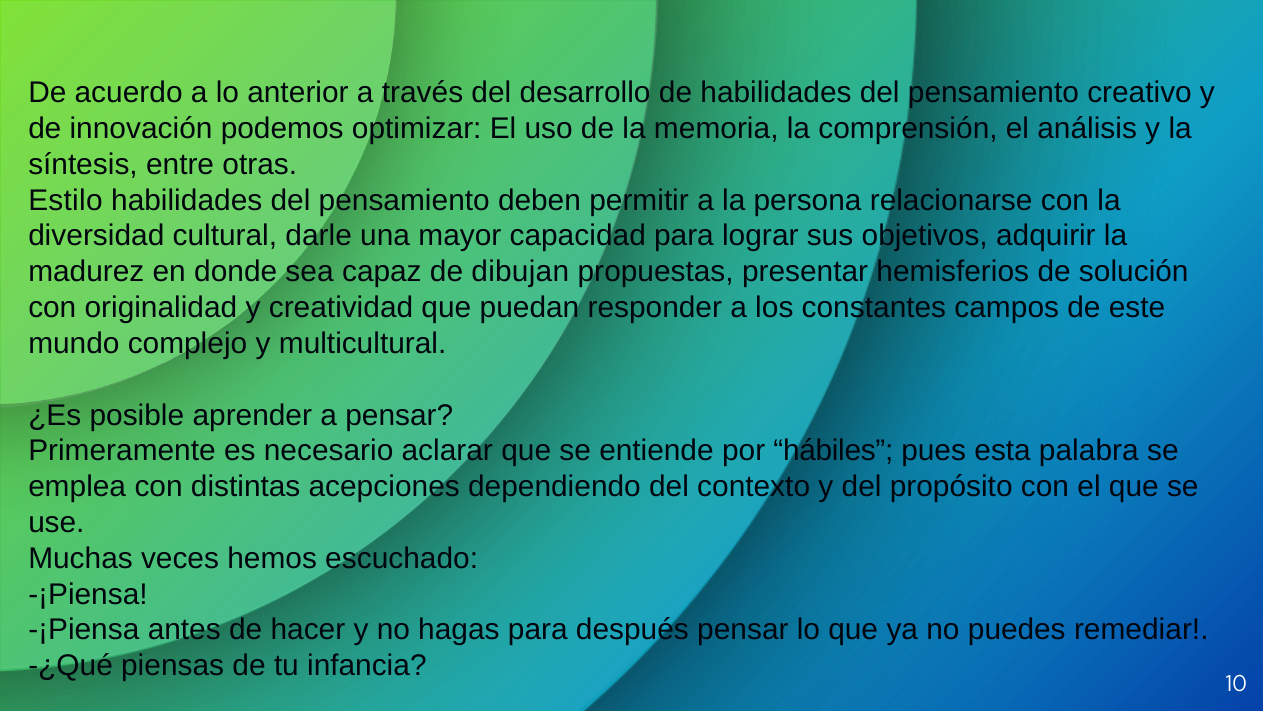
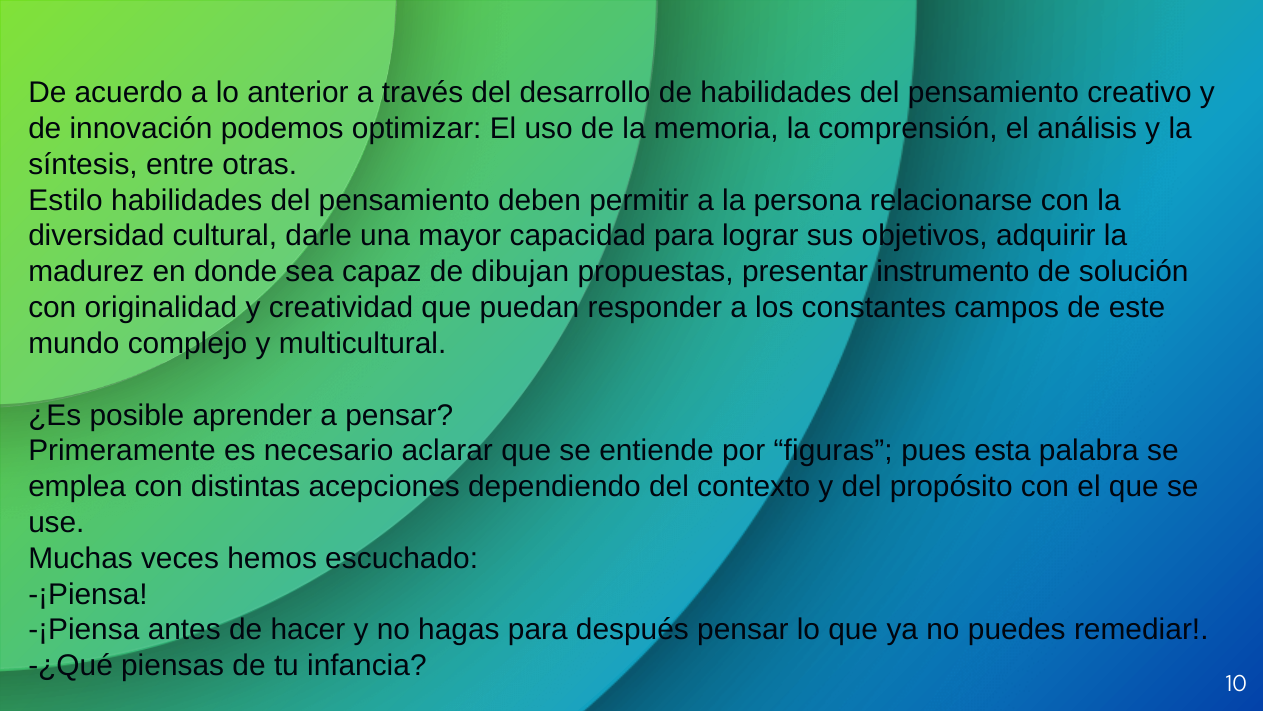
hemisferios: hemisferios -> instrumento (953, 272)
hábiles: hábiles -> figuras (833, 451)
